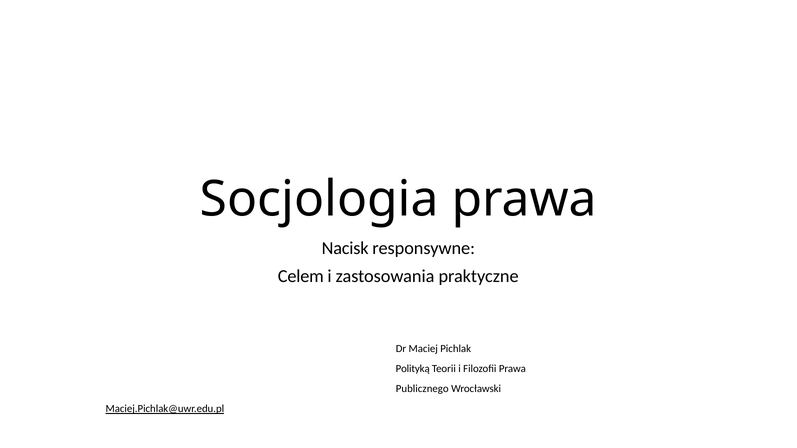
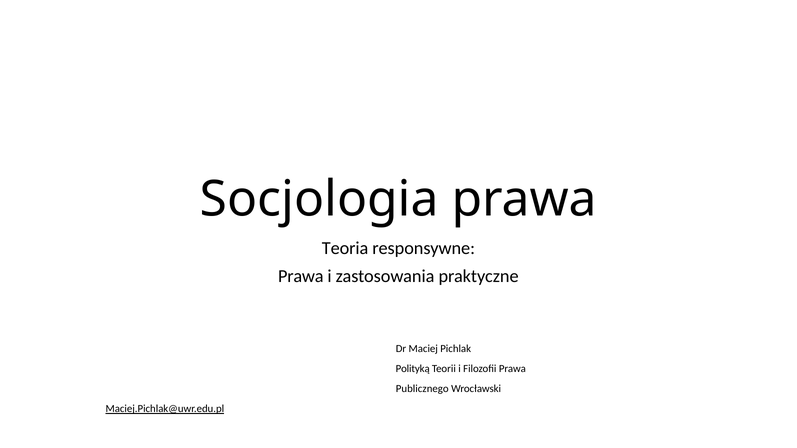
Nacisk: Nacisk -> Teoria (345, 248)
Celem: Celem -> Prawa (301, 276)
